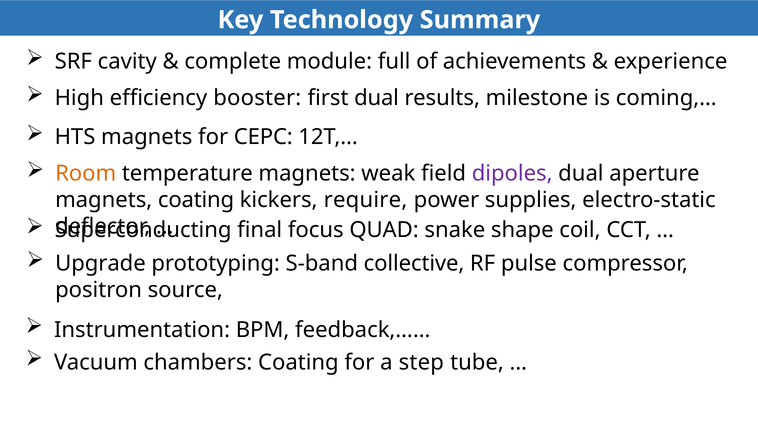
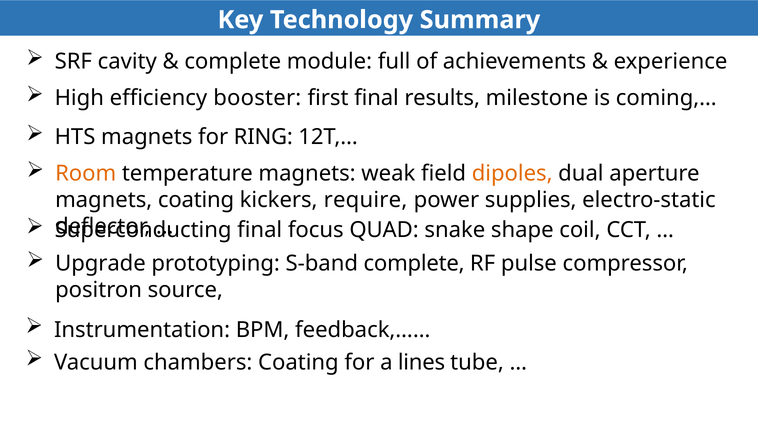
first dual: dual -> final (376, 98)
CEPC: CEPC -> RING (263, 137)
dipoles colour: purple -> orange (512, 174)
S-band collective: collective -> complete (414, 264)
step: step -> lines (422, 363)
